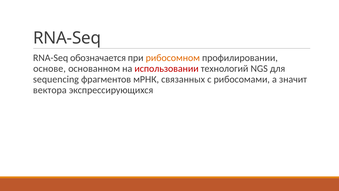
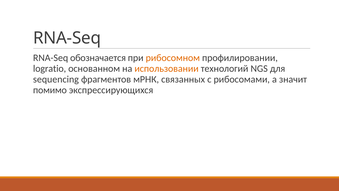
основе: основе -> logratio (50, 69)
использовании colour: red -> orange (167, 69)
вектора: вектора -> помимо (50, 90)
